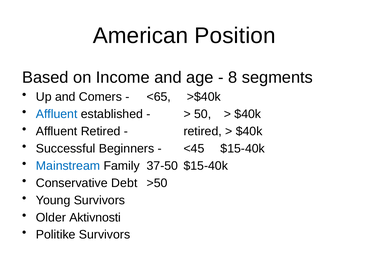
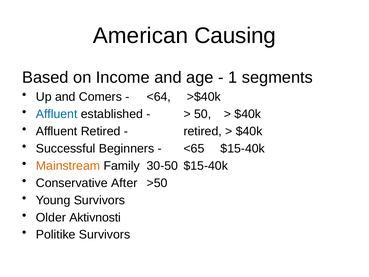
Position: Position -> Causing (235, 36)
8: 8 -> 1 (233, 77)
<65: <65 -> <64 (159, 97)
<45: <45 -> <65 (194, 148)
Mainstream colour: blue -> orange (68, 166)
37-50: 37-50 -> 30-50 (162, 166)
Debt: Debt -> After (124, 183)
